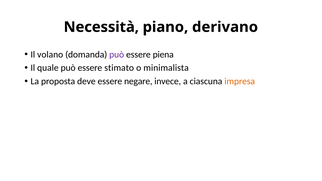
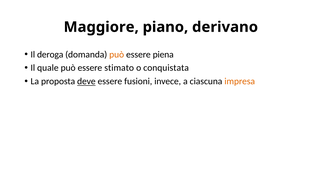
Necessità: Necessità -> Maggiore (101, 27)
volano: volano -> deroga (50, 54)
può colour: purple -> orange (117, 54)
minimalista: minimalista -> conquistata (166, 68)
deve underline: none -> present (86, 81)
negare: negare -> fusioni (138, 81)
